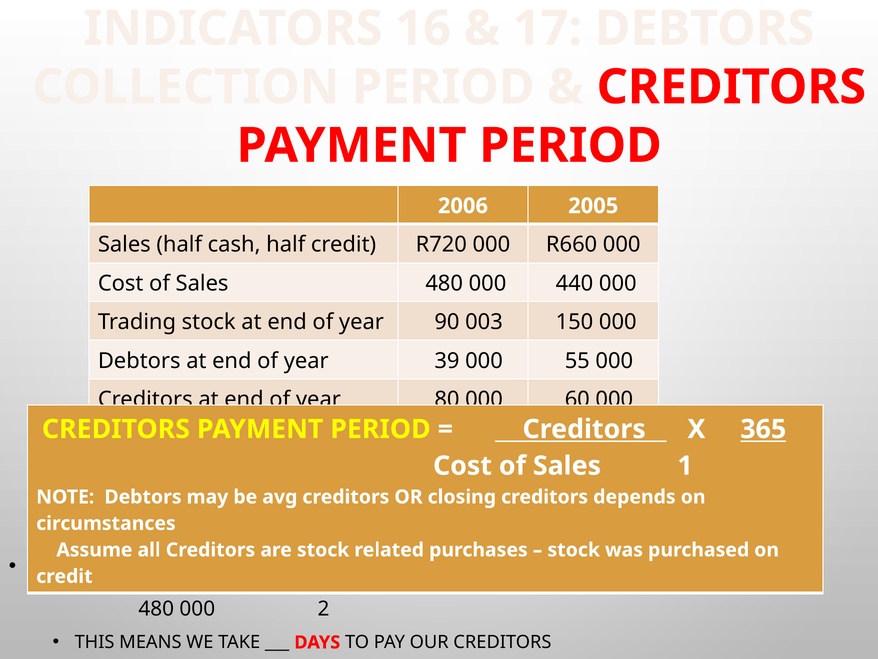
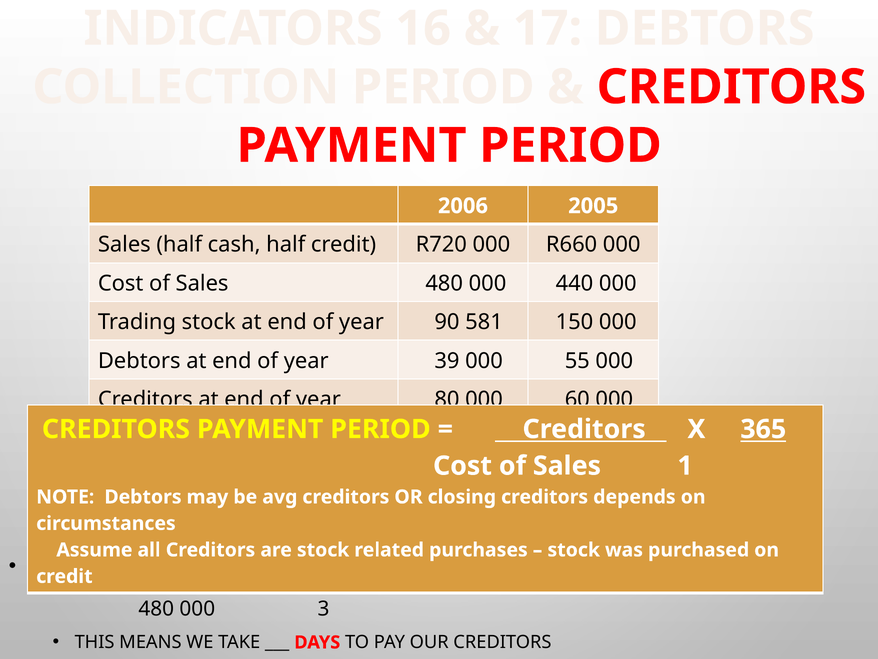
003: 003 -> 581 (484, 322)
2: 2 -> 3 (324, 608)
